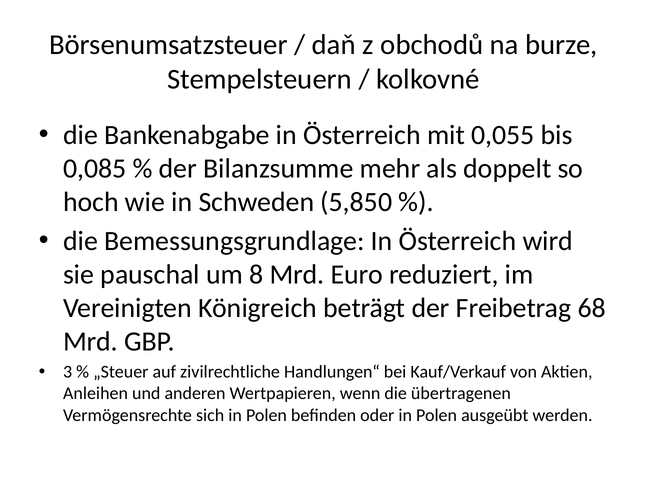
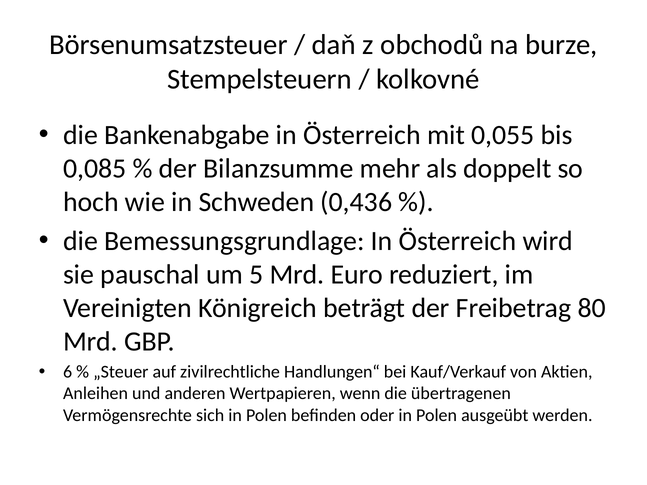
5,850: 5,850 -> 0,436 (356, 202)
8: 8 -> 5 (256, 275)
68: 68 -> 80 (592, 308)
3: 3 -> 6 (68, 372)
